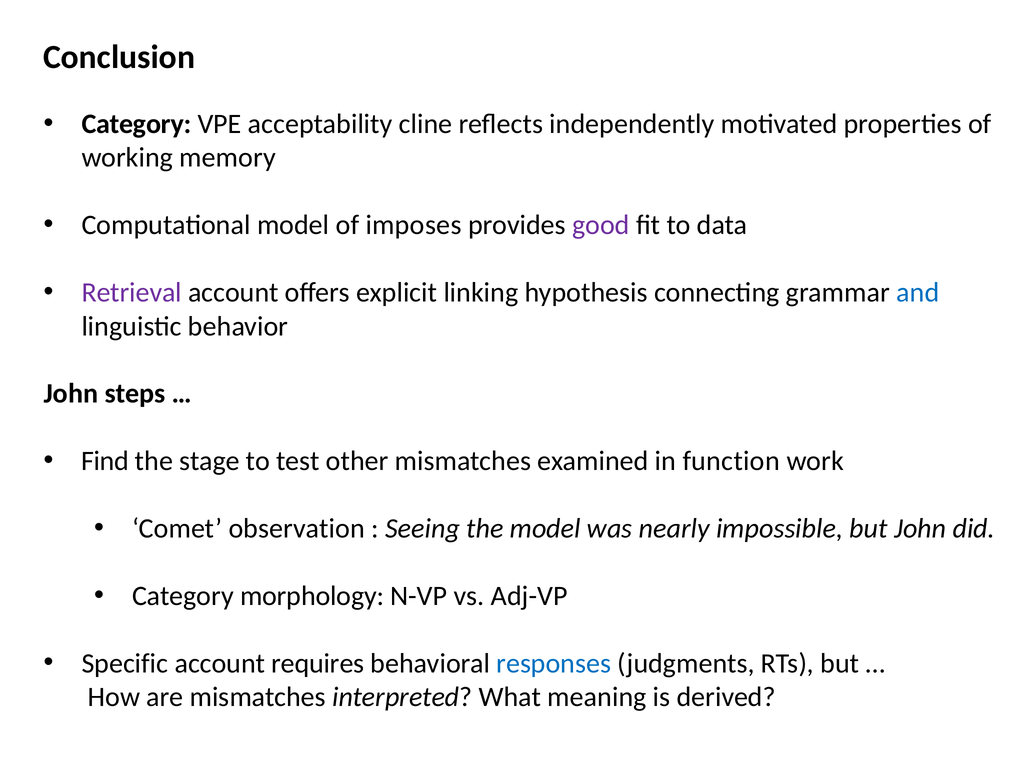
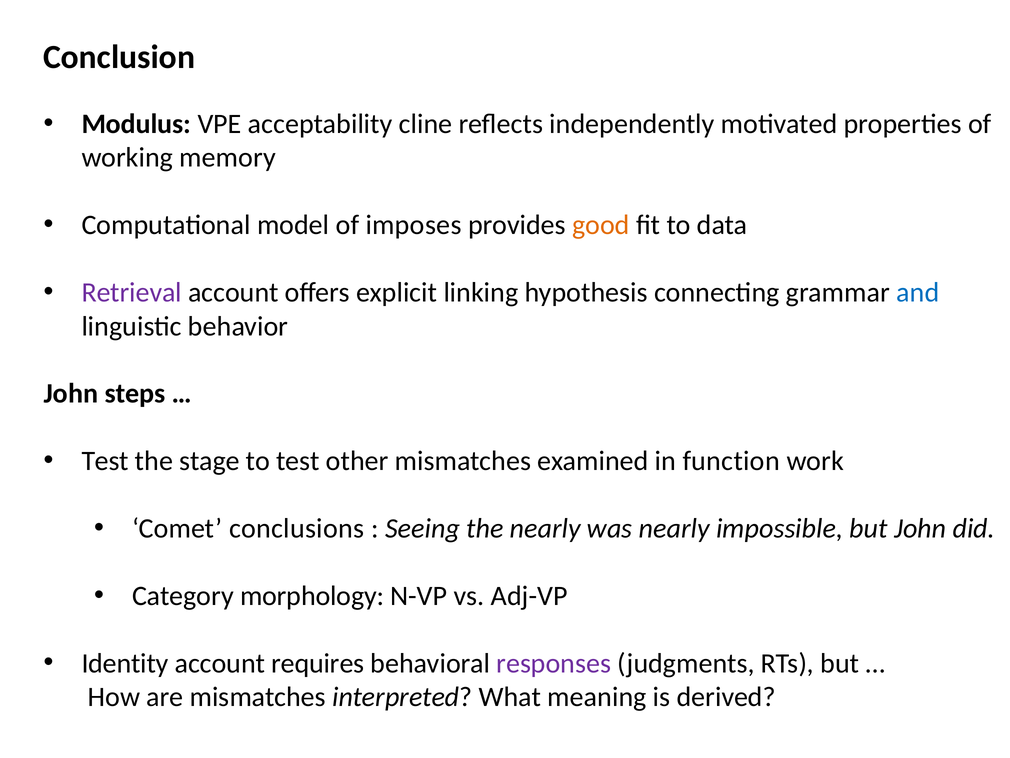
Category: Category -> Modulus (136, 124)
good colour: purple -> orange (601, 225)
Find: Find -> Test (105, 461)
observation: observation -> conclusions (297, 528)
the model: model -> nearly (545, 528)
Specific: Specific -> Identity (125, 663)
responses colour: blue -> purple (554, 663)
